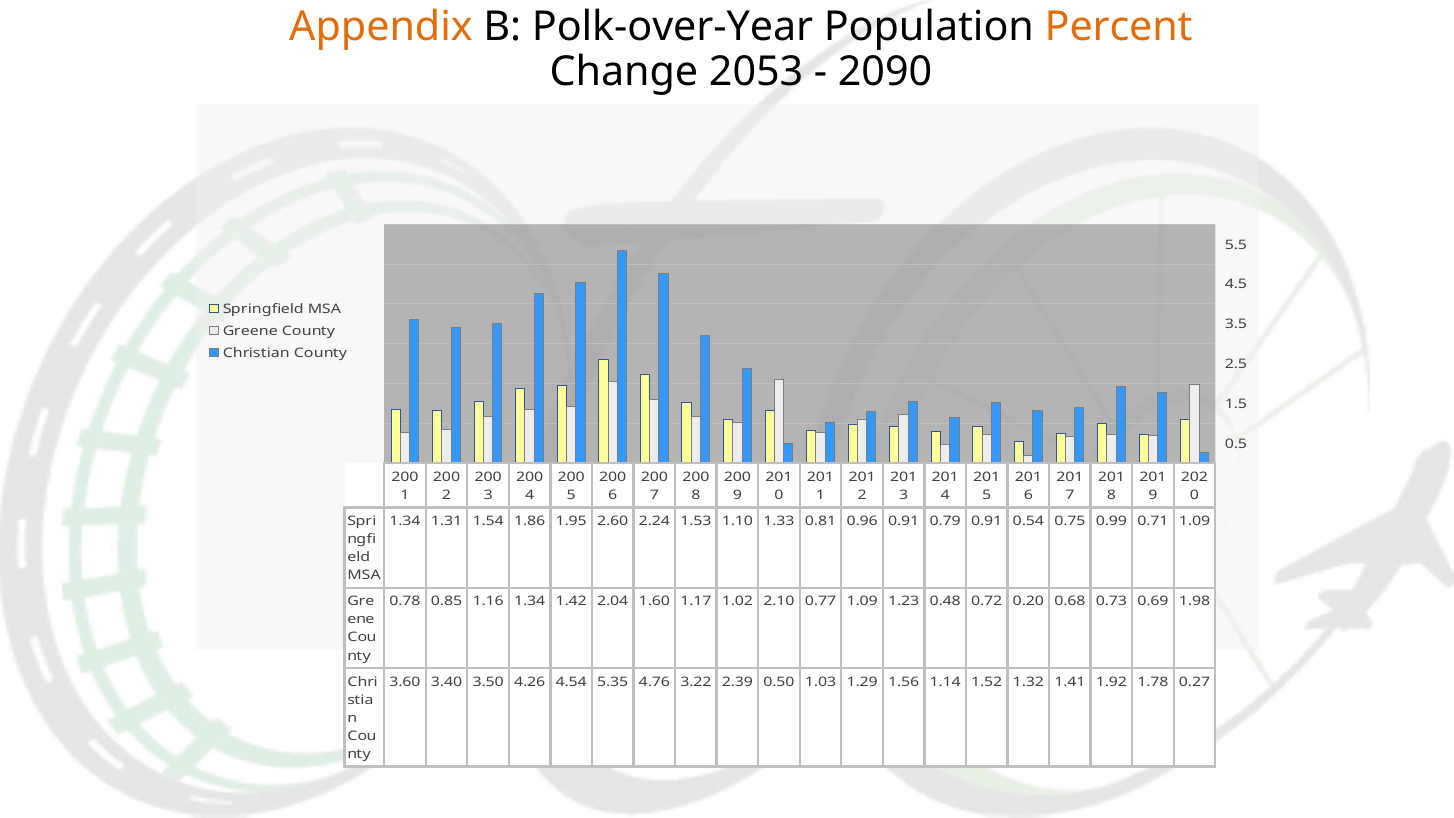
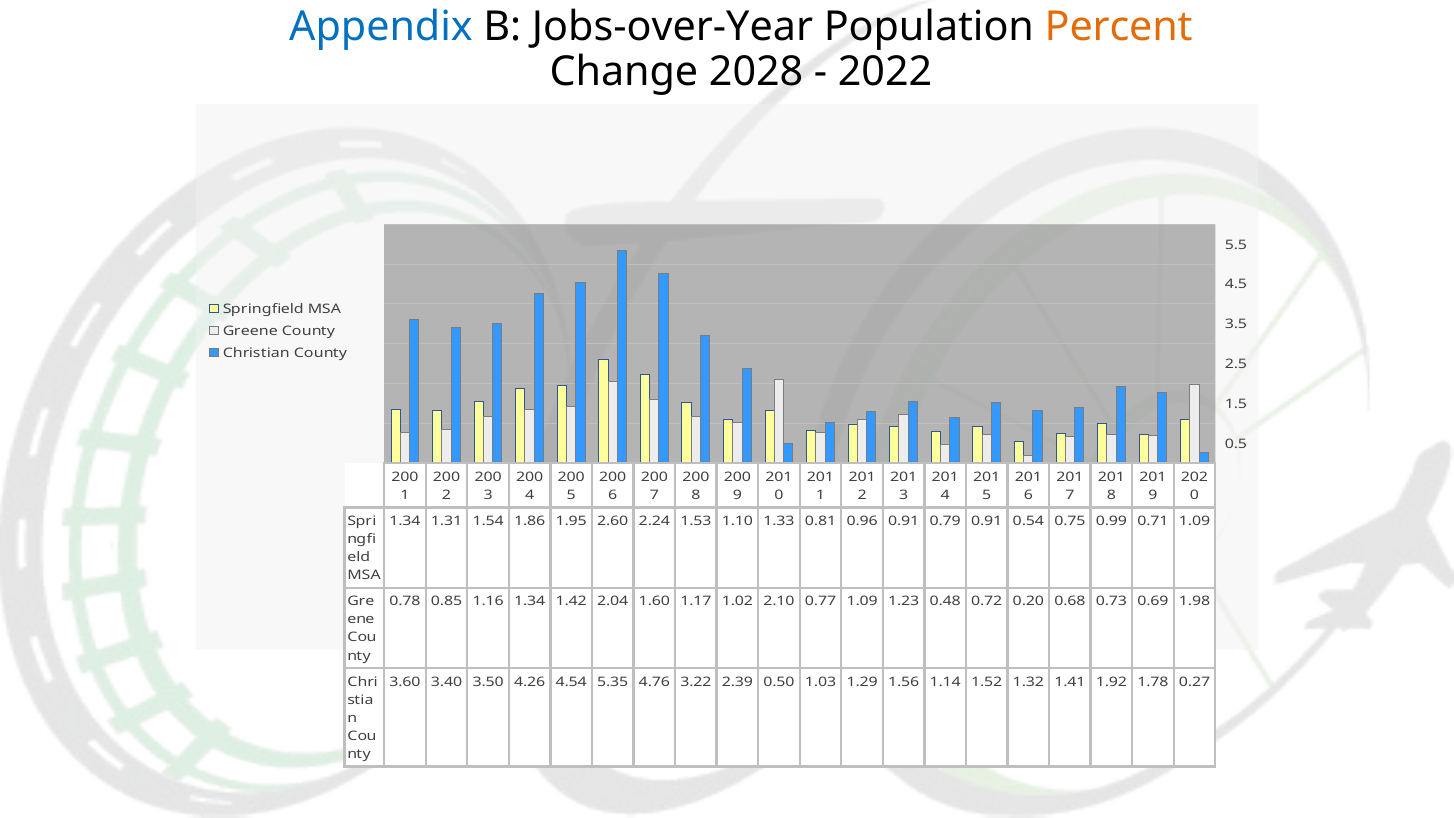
Appendix colour: orange -> blue (381, 27)
Polk-over-Year: Polk-over-Year -> Jobs-over-Year (672, 27)
2053: 2053 -> 2028 (756, 71)
2090: 2090 -> 2022 (885, 71)
